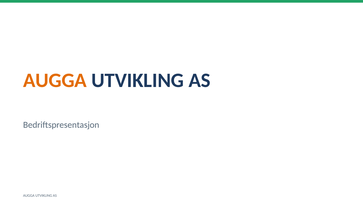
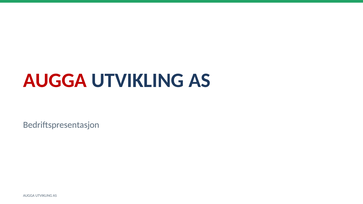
AUGGA colour: orange -> red (55, 81)
